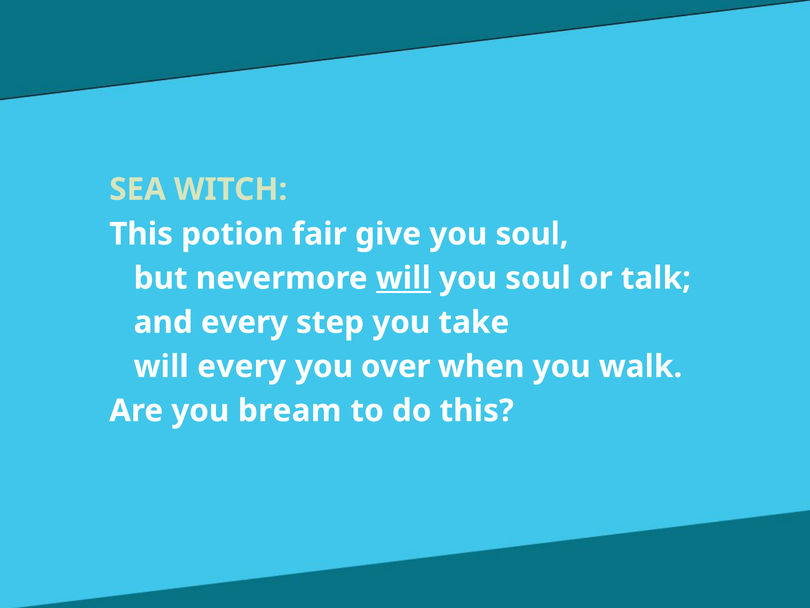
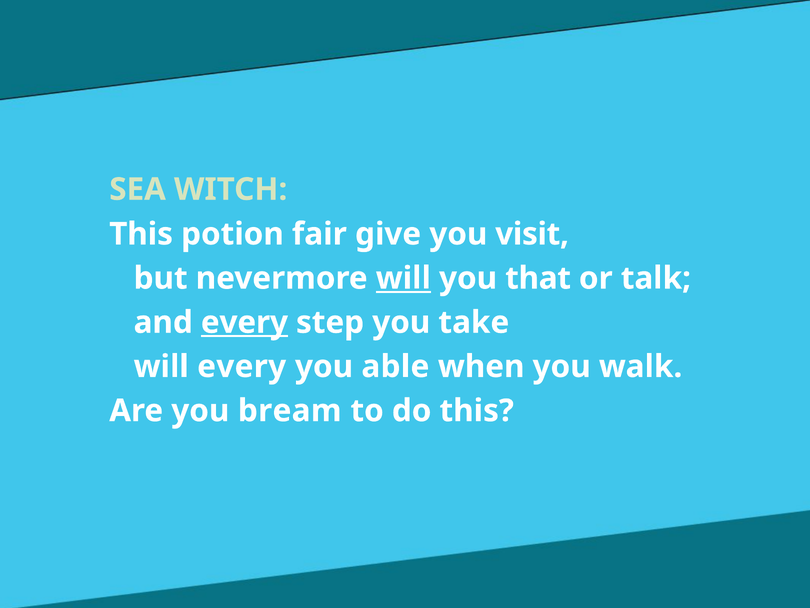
give you soul: soul -> visit (532, 234)
soul: soul -> that (538, 278)
every underline: none -> present (244, 322)
over: over -> able (395, 366)
